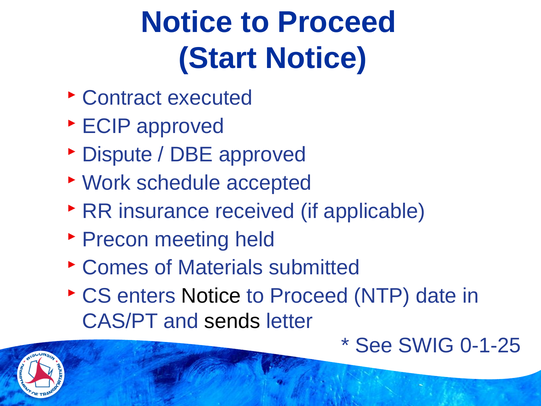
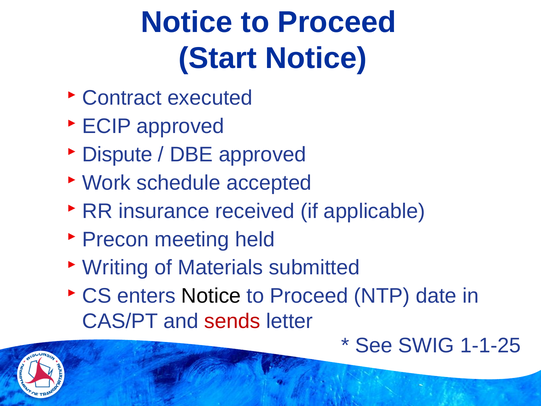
Comes: Comes -> Writing (115, 268)
sends colour: black -> red (232, 321)
0-1-25: 0-1-25 -> 1-1-25 (490, 345)
